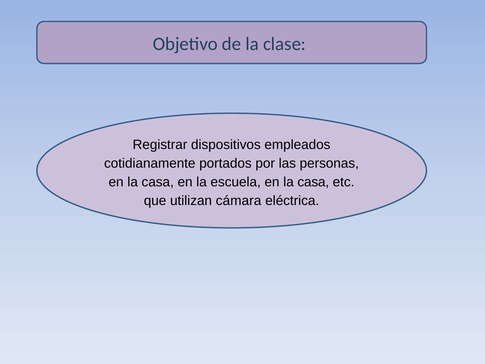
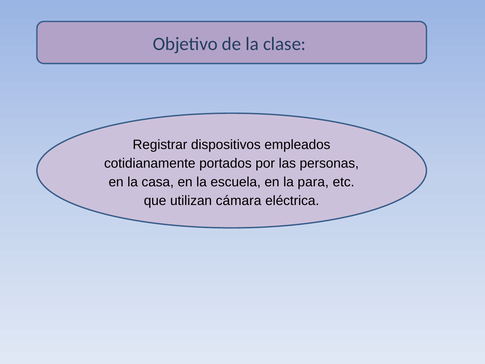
escuela en la casa: casa -> para (313, 182)
